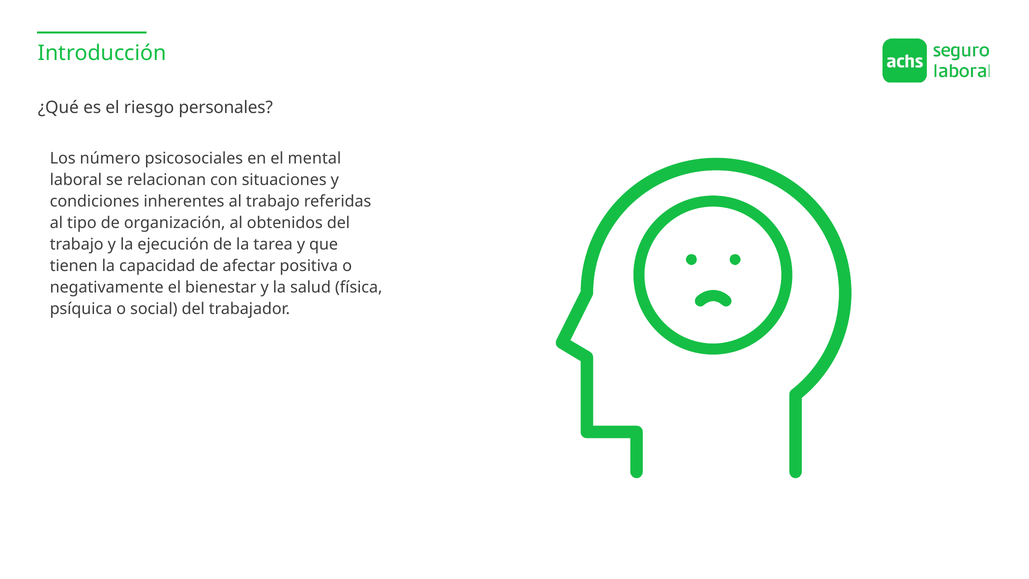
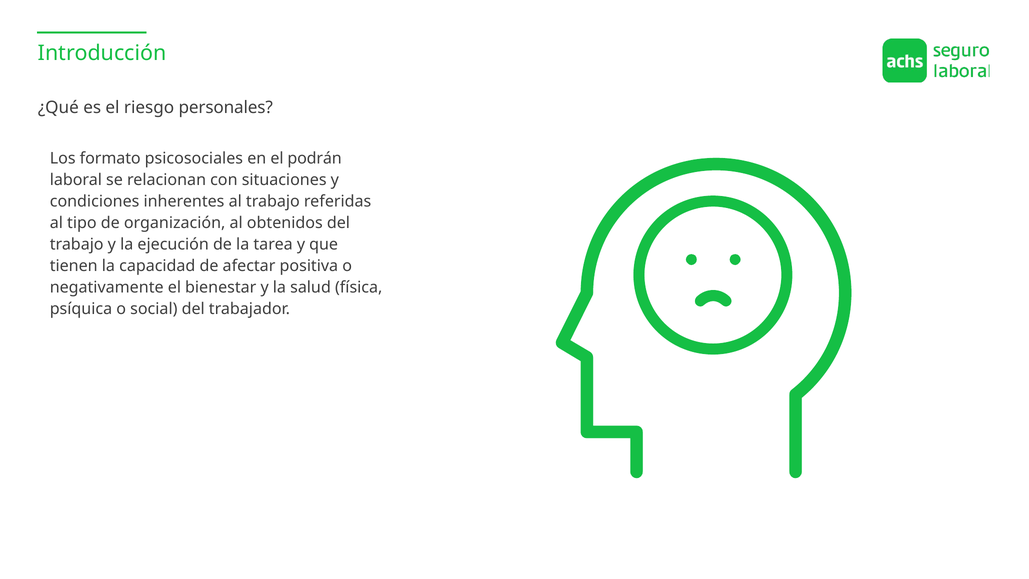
número: número -> formato (110, 159)
mental: mental -> podrán (315, 159)
